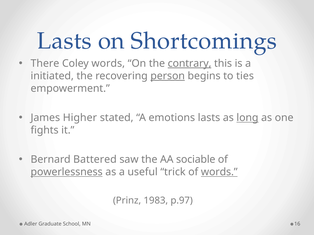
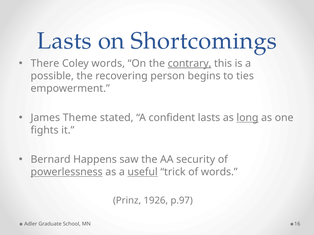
initiated: initiated -> possible (52, 76)
person underline: present -> none (168, 76)
Higher: Higher -> Theme (80, 118)
emotions: emotions -> confident (172, 118)
Battered: Battered -> Happens (95, 160)
sociable: sociable -> security (196, 160)
useful underline: none -> present (143, 172)
words underline: present -> none (219, 172)
1983: 1983 -> 1926 (156, 201)
